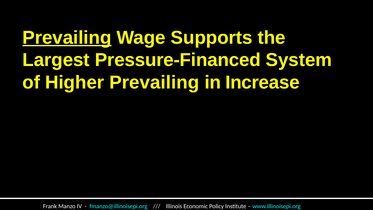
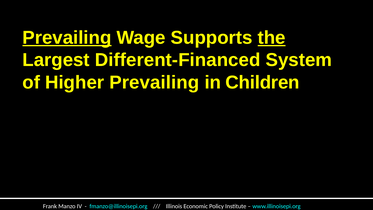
the underline: none -> present (272, 38)
Pressure-Financed: Pressure-Financed -> Different-Financed (178, 60)
Increase: Increase -> Children (262, 82)
